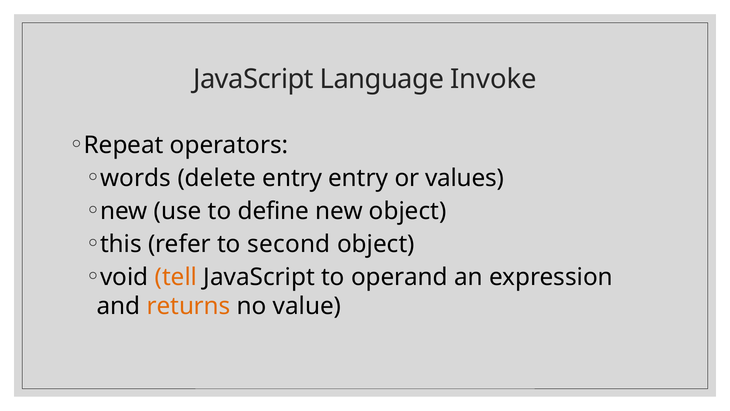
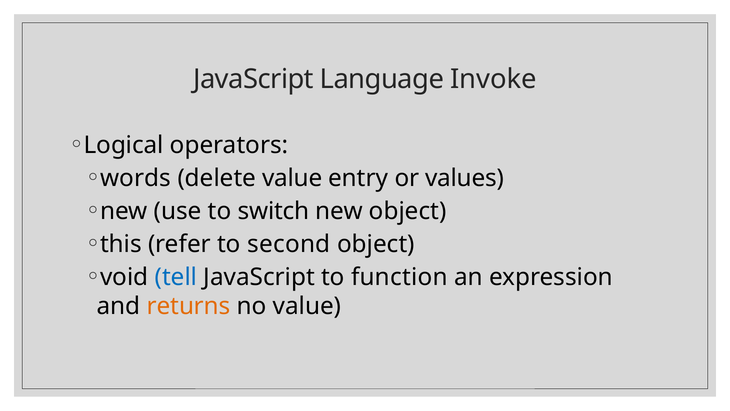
Repeat: Repeat -> Logical (124, 145)
delete entry: entry -> value (292, 178)
define: define -> switch (273, 211)
tell colour: orange -> blue (176, 277)
operand: operand -> function (399, 277)
